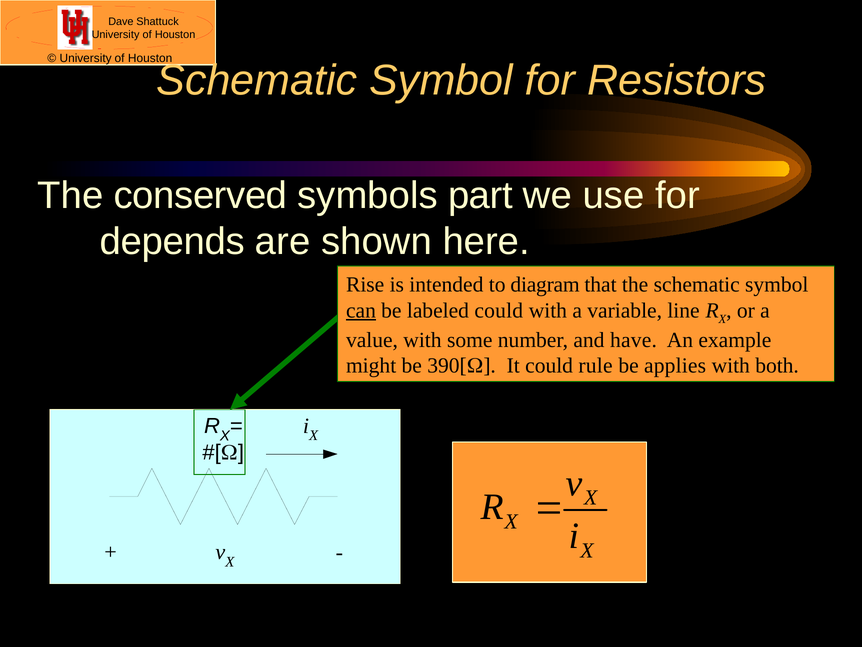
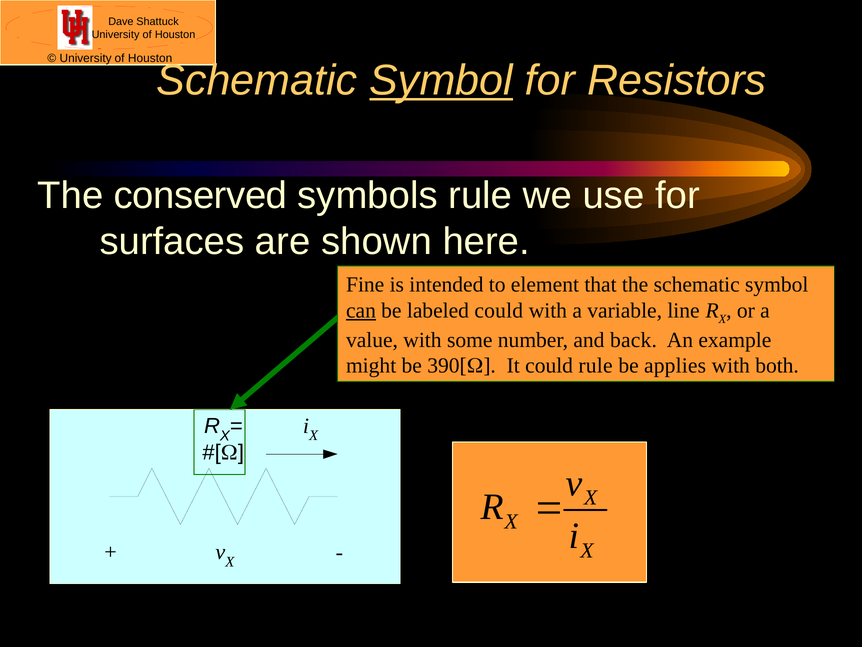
Symbol underline: none -> present (441, 81)
symbols part: part -> rule (480, 195)
depends: depends -> surfaces (172, 241)
Rise: Rise -> Fine (365, 284)
diagram: diagram -> element (545, 284)
have: have -> back (633, 340)
